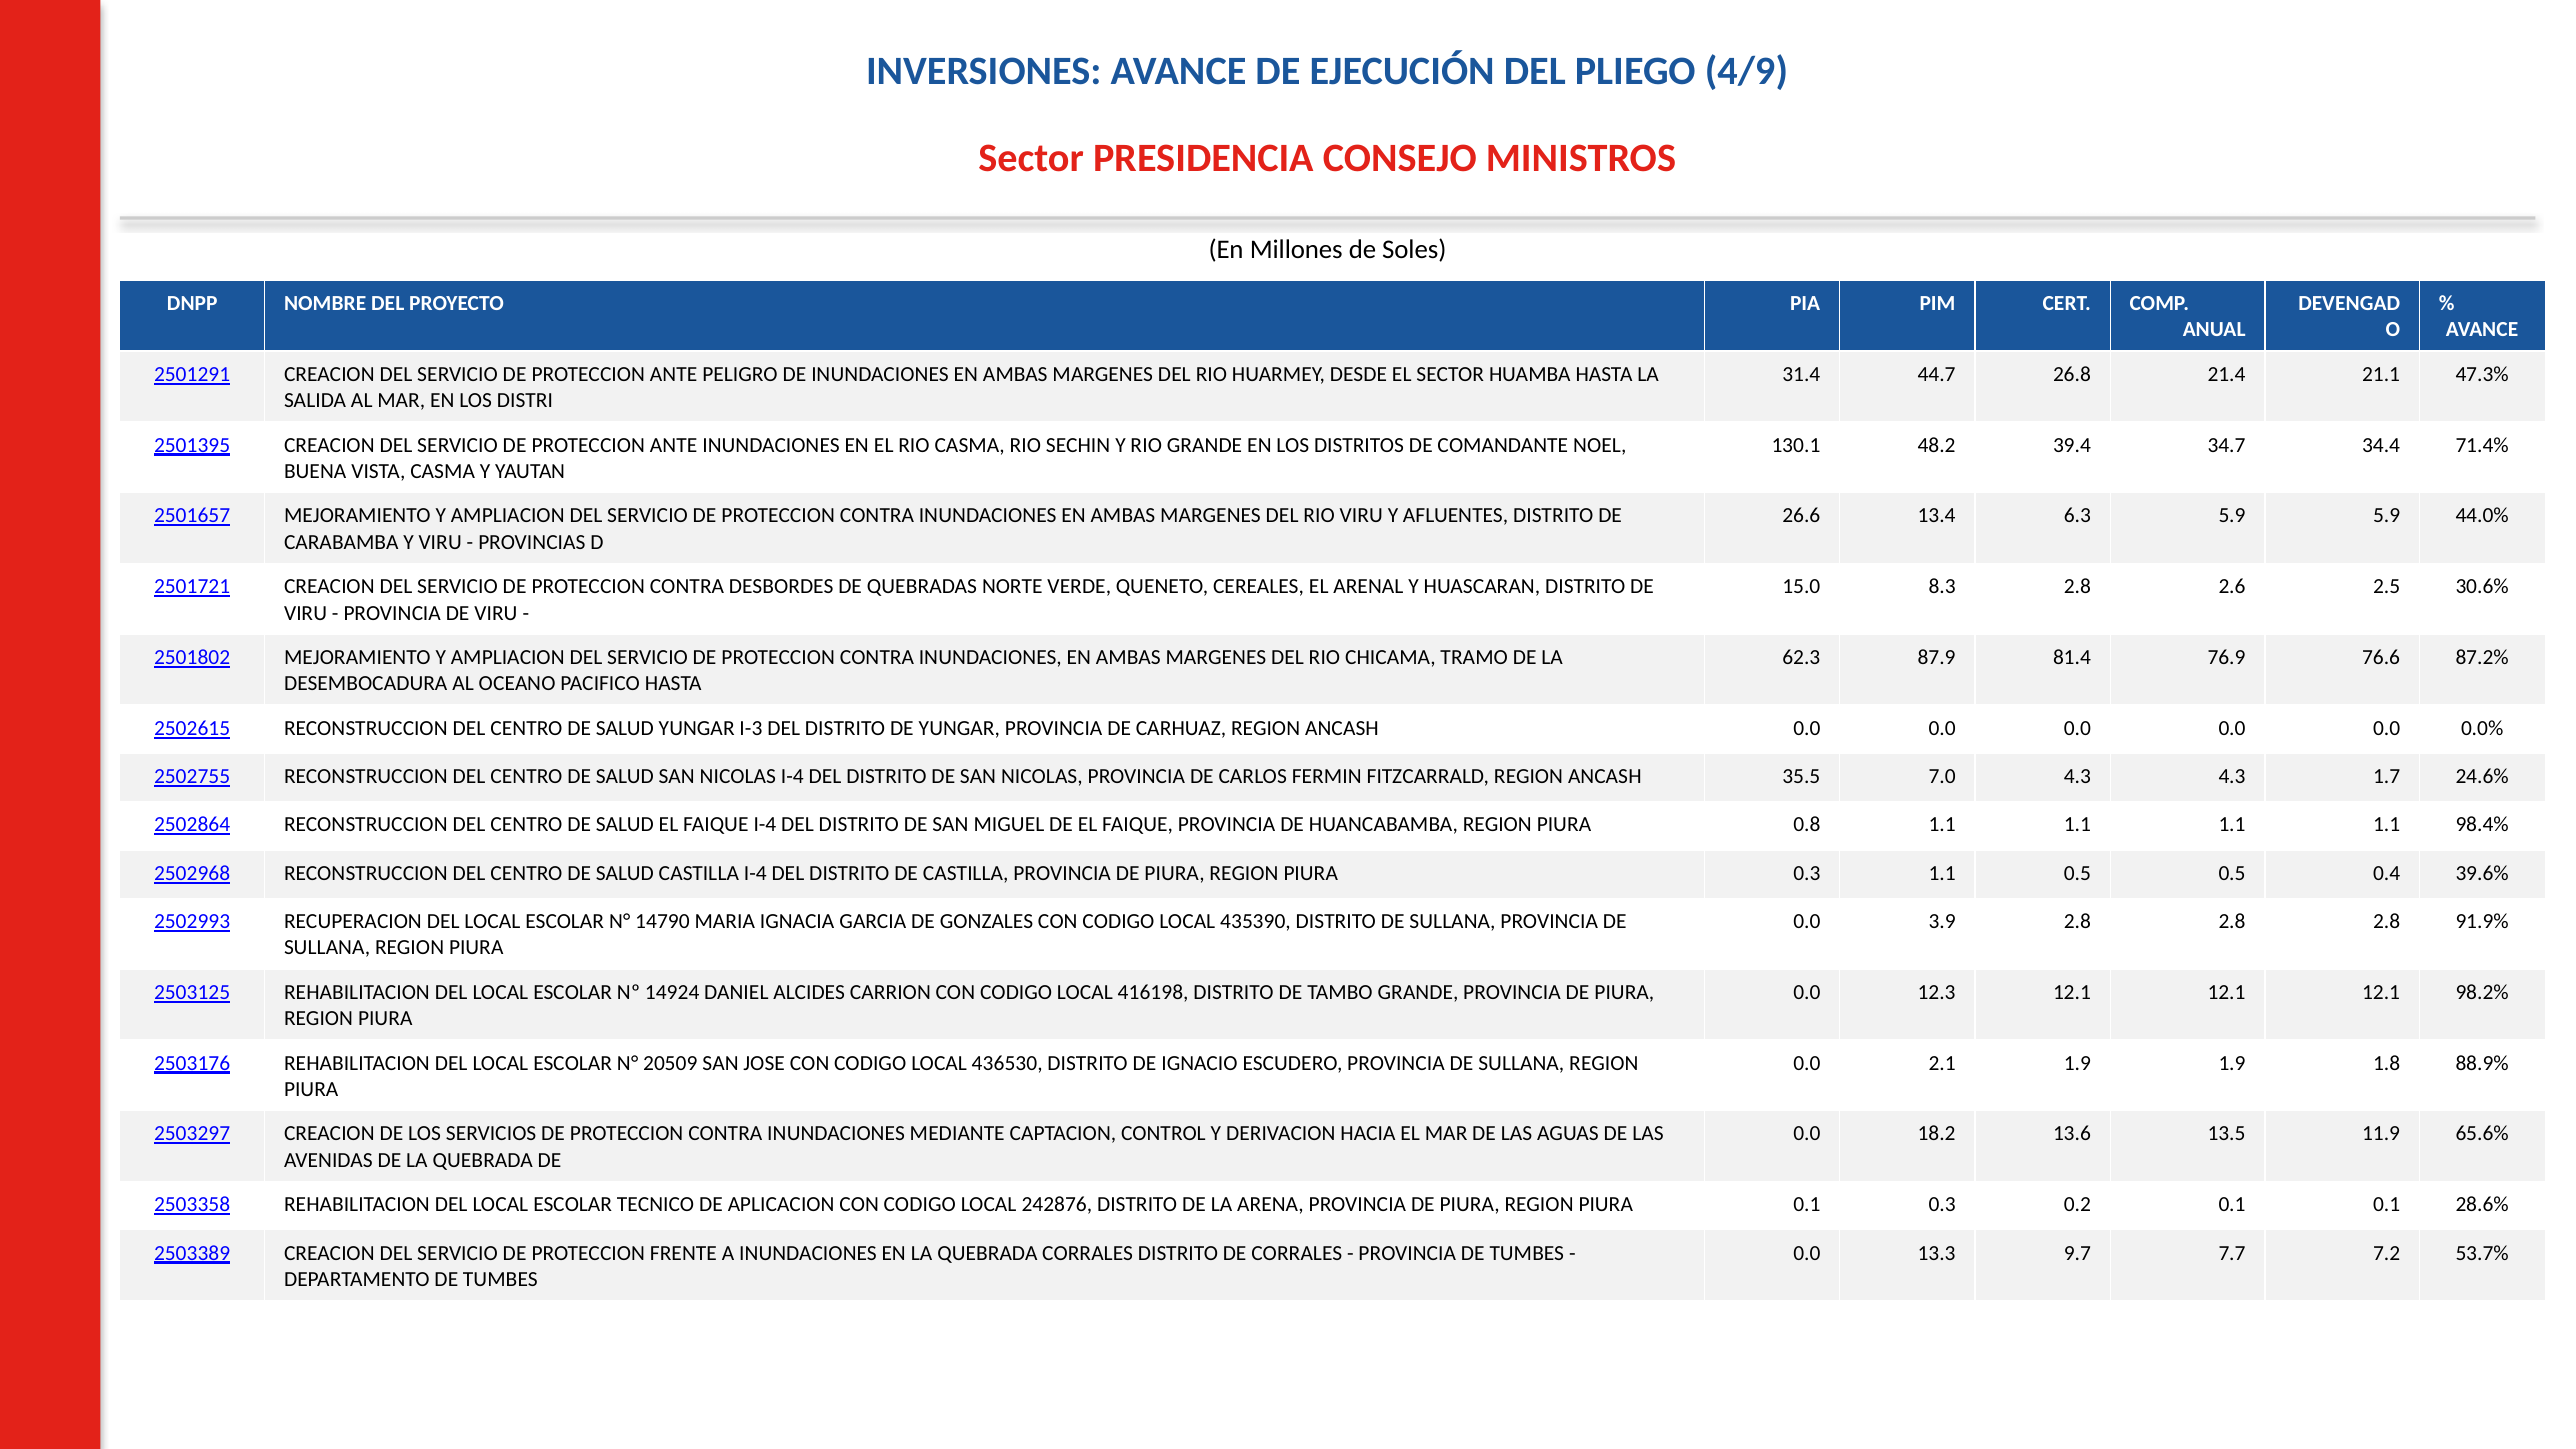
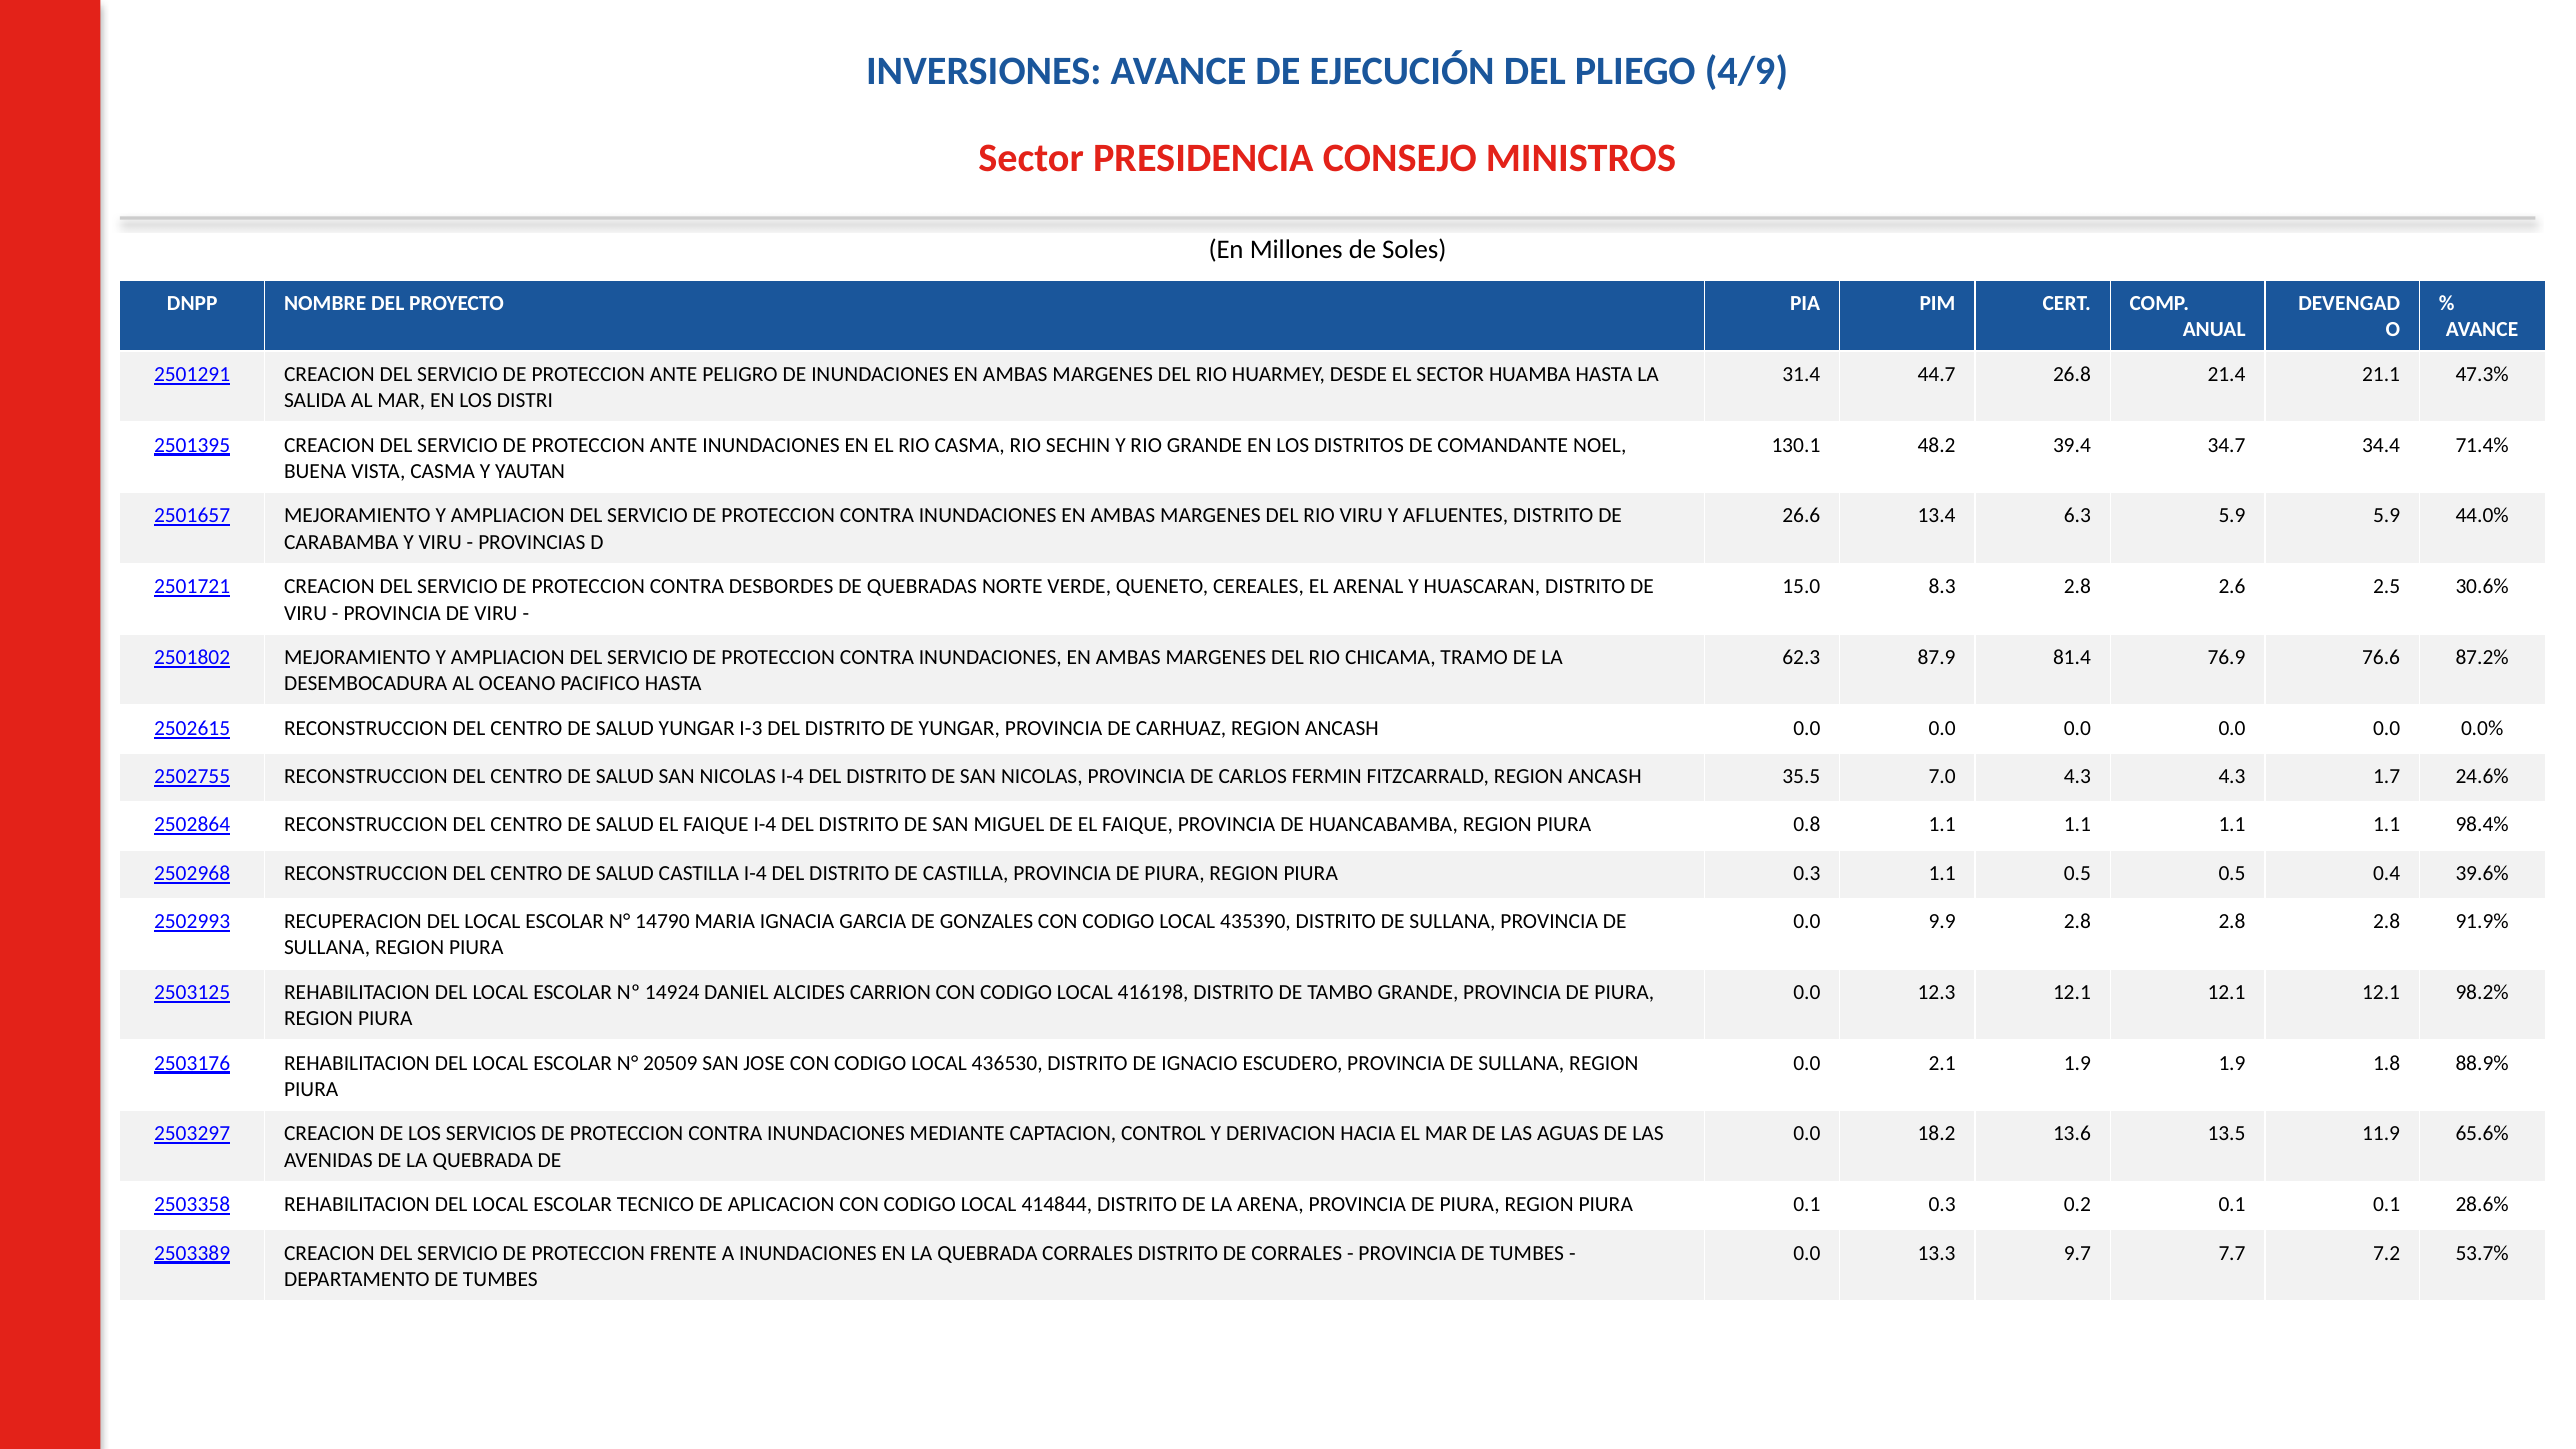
3.9: 3.9 -> 9.9 (1942, 922)
242876: 242876 -> 414844 (1057, 1205)
